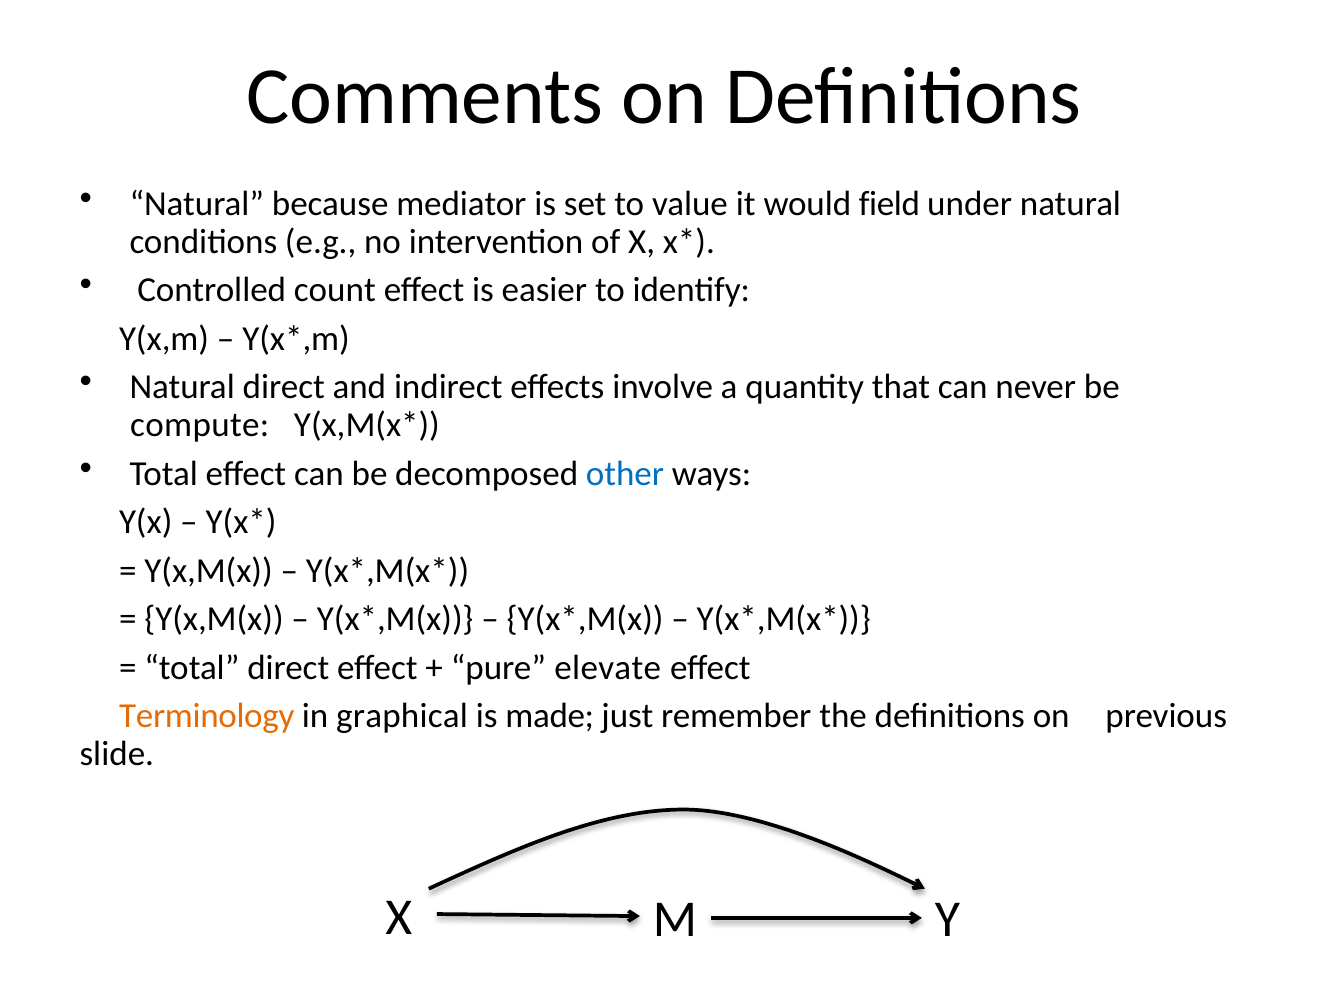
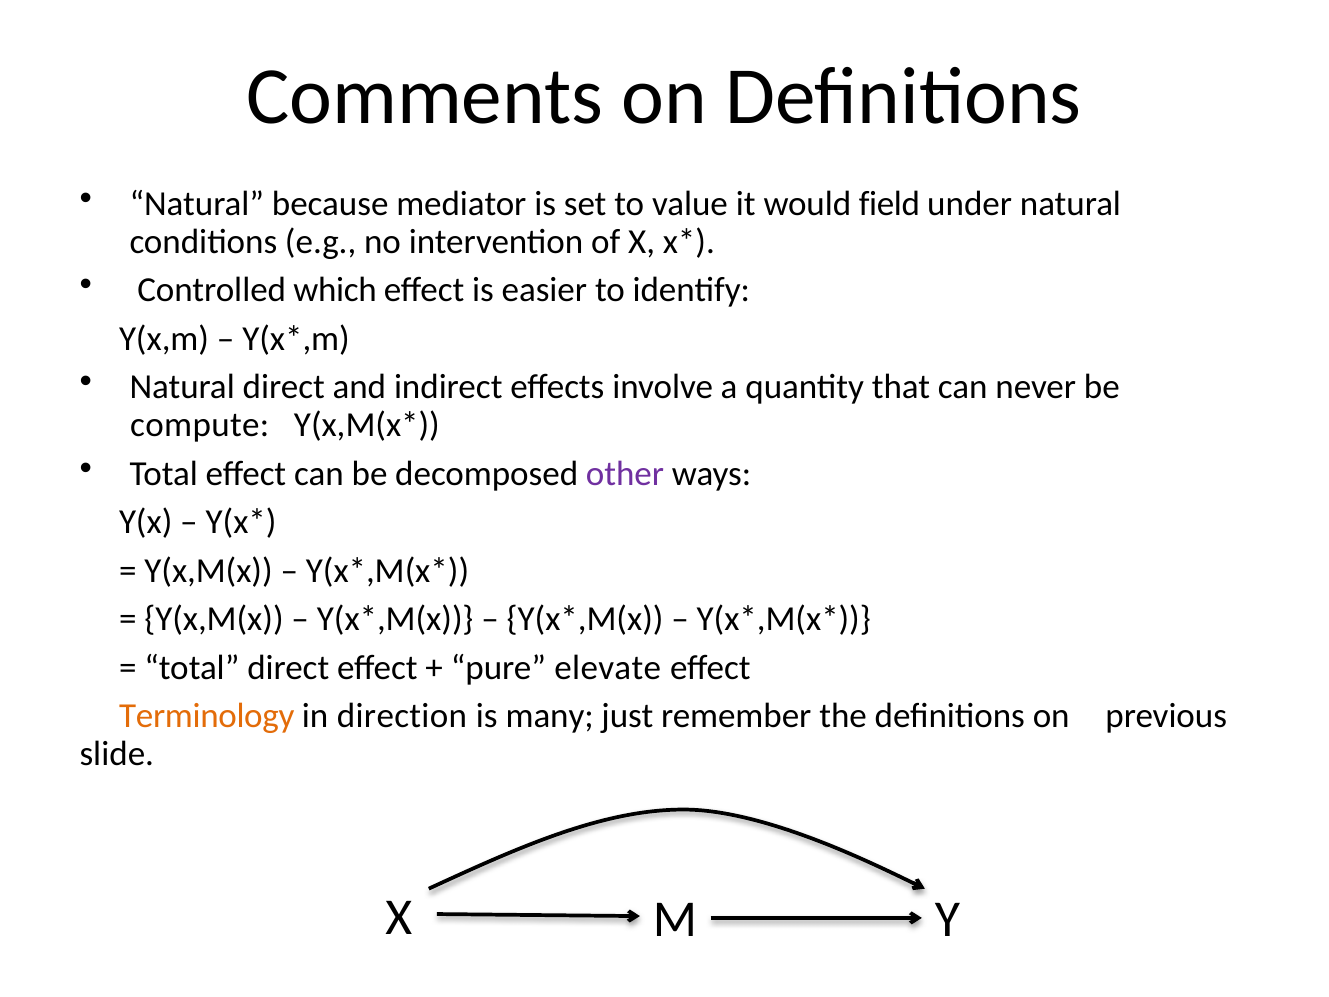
count: count -> which (335, 290)
other colour: blue -> purple (625, 474)
graphical: graphical -> direction (402, 716)
made: made -> many (550, 716)
